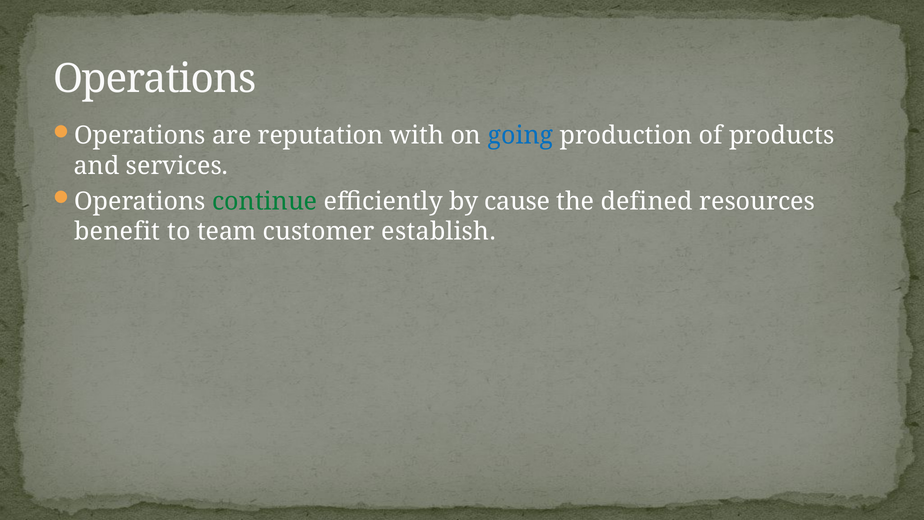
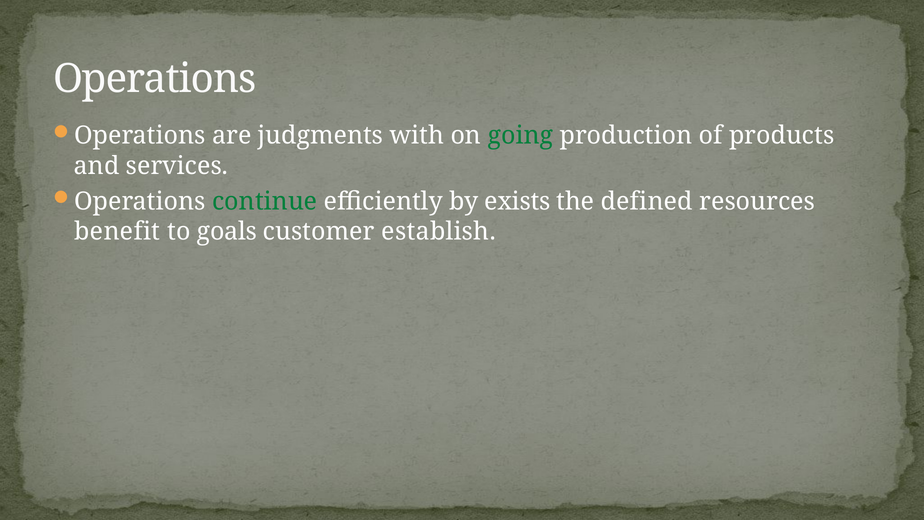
reputation: reputation -> judgments (321, 136)
going colour: blue -> green (520, 136)
cause: cause -> exists (517, 201)
team: team -> goals (227, 231)
